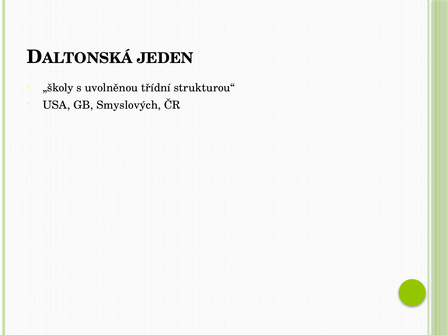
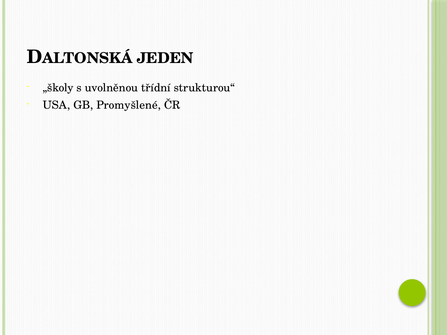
Smyslových: Smyslových -> Promyšlené (129, 105)
